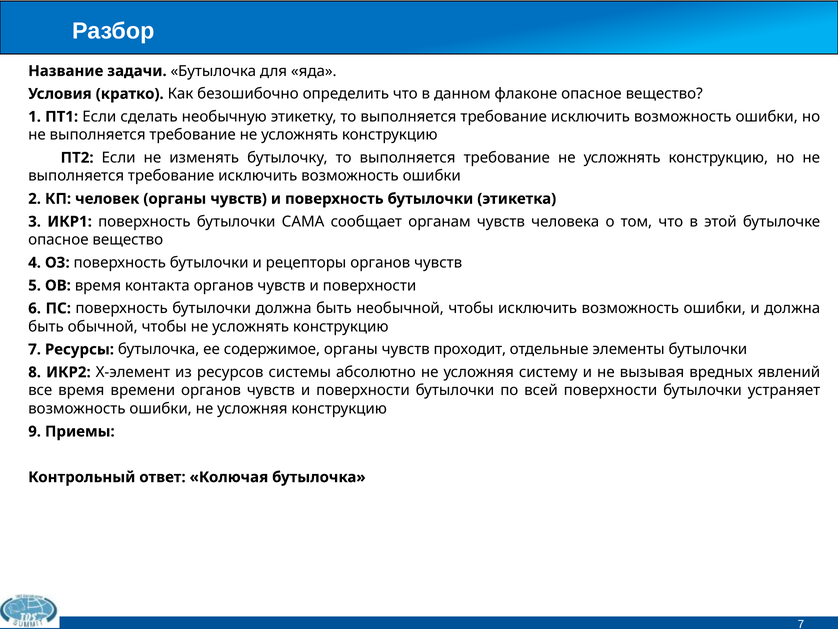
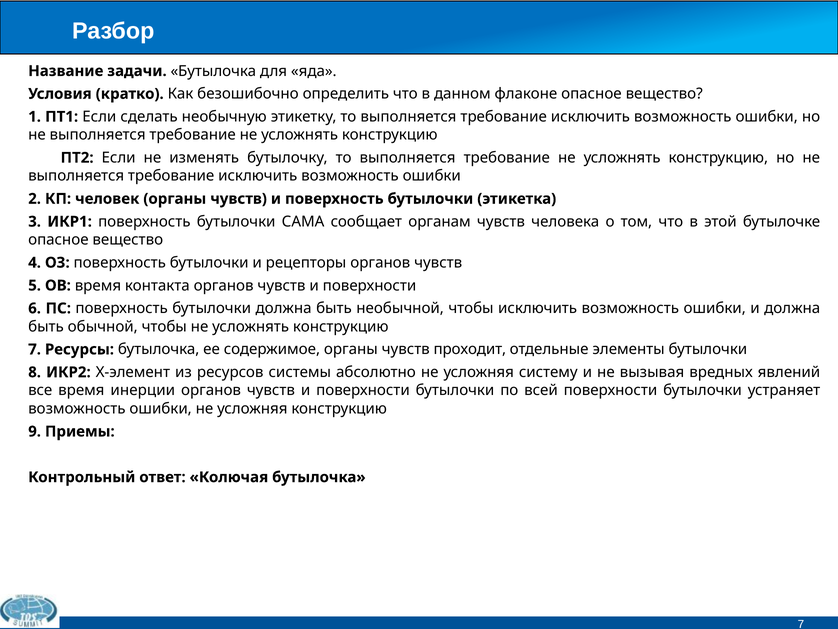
времени: времени -> инерции (143, 390)
